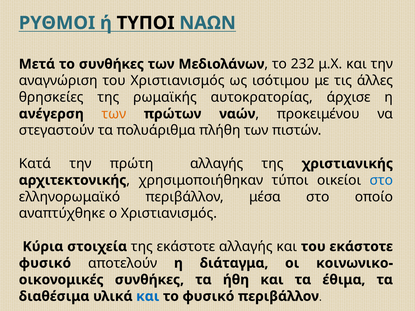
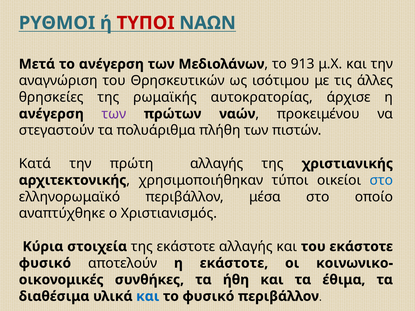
ΤΥΠΟΙ colour: black -> red (146, 23)
το συνθήκες: συνθήκες -> ανέγερση (111, 64)
232: 232 -> 913 (303, 64)
του Χριστιανισμός: Χριστιανισμός -> Θρησκευτικών (178, 81)
των colour: orange -> purple (114, 114)
η διάταγμα: διάταγμα -> εκάστοτε (234, 263)
